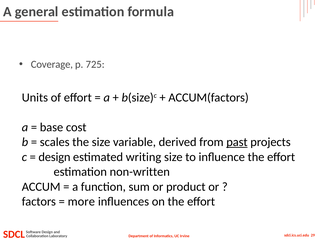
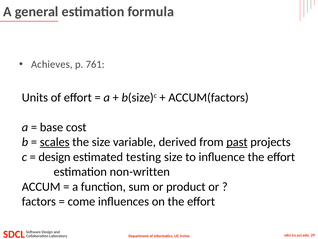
Coverage: Coverage -> Achieves (52, 64)
725: 725 -> 761 (95, 64)
scales underline: none -> present (55, 142)
writing: writing -> testing (143, 157)
more: more -> come (81, 201)
